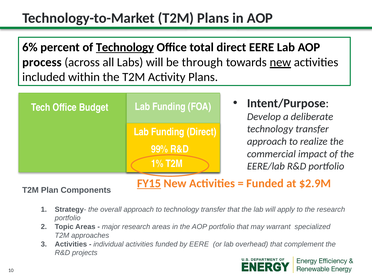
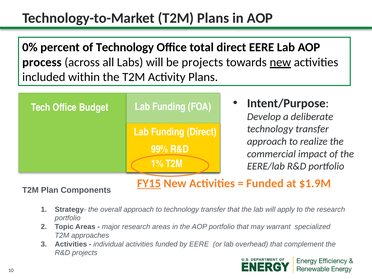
6%: 6% -> 0% (30, 47)
Technology underline: present -> none (125, 47)
be through: through -> projects (202, 62)
$2.9M: $2.9M -> $1.9M (315, 184)
